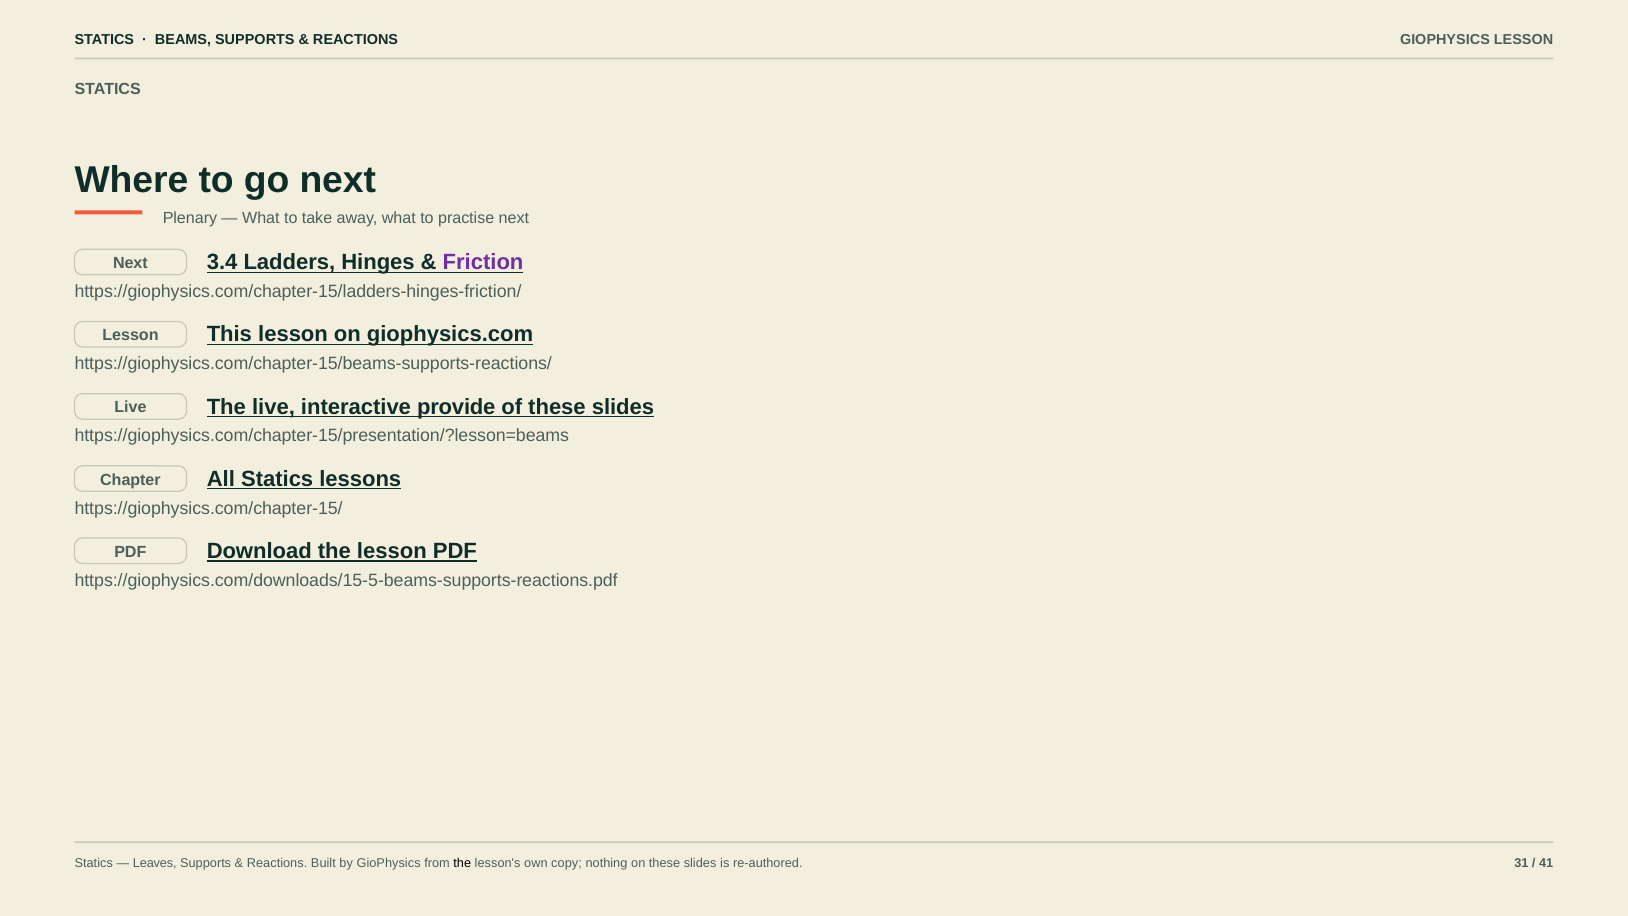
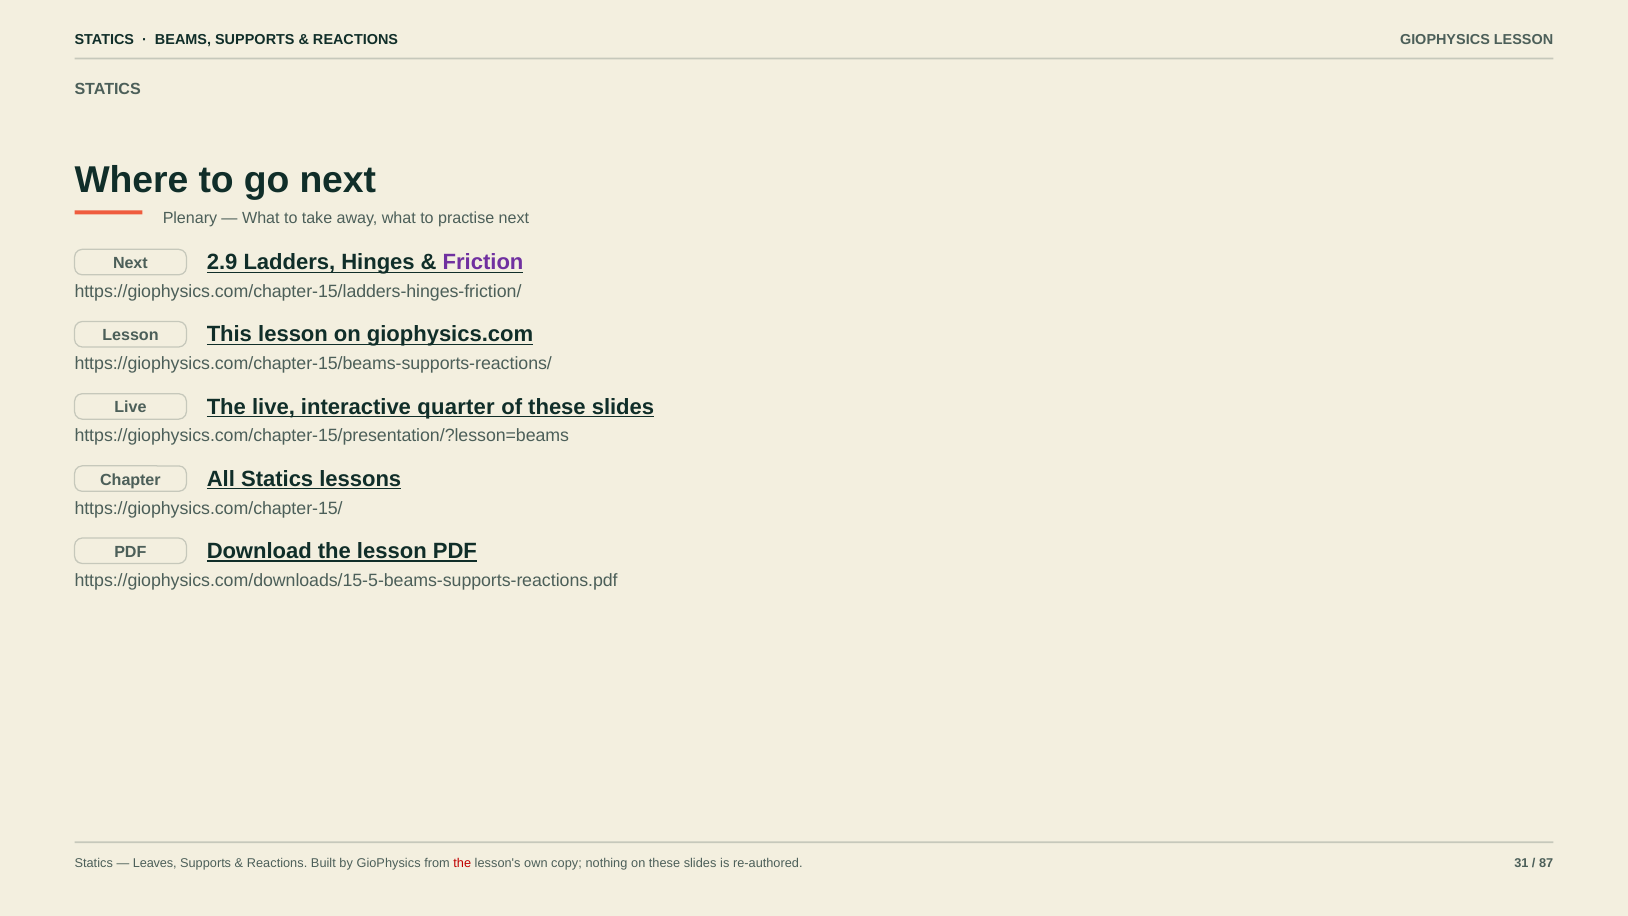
3.4: 3.4 -> 2.9 (222, 262)
provide: provide -> quarter (456, 407)
the colour: black -> red (462, 863)
41: 41 -> 87 (1546, 863)
